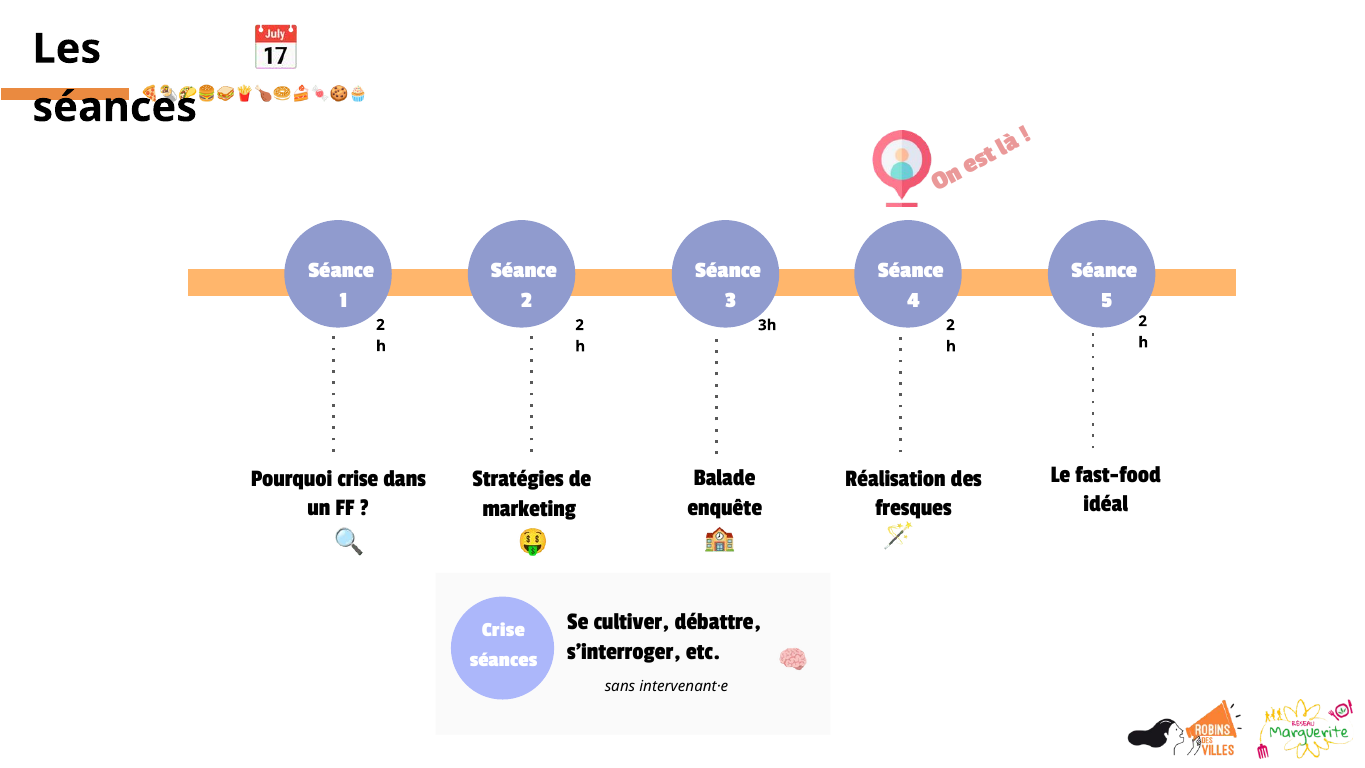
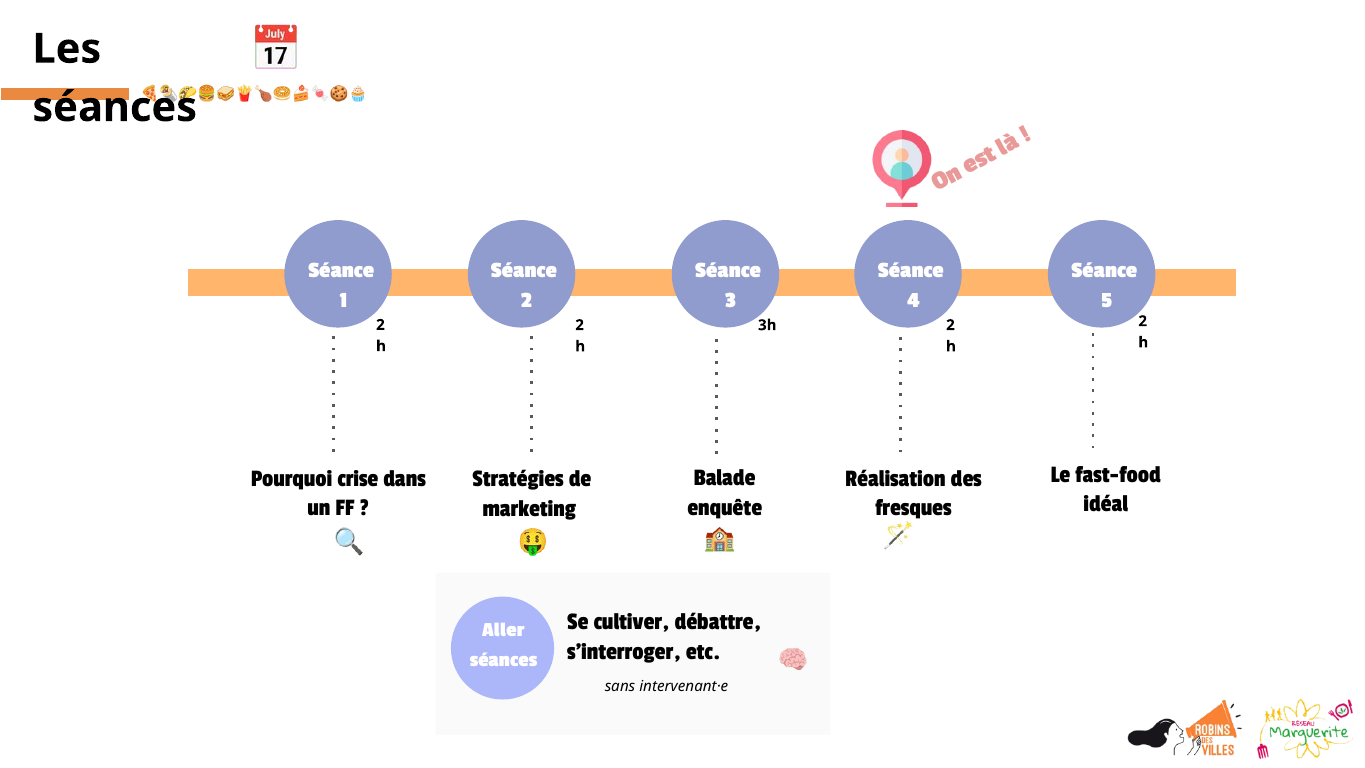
Crise: Crise -> Aller (503, 630)
